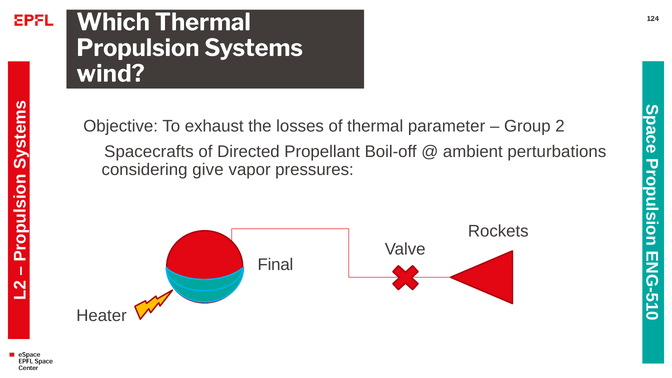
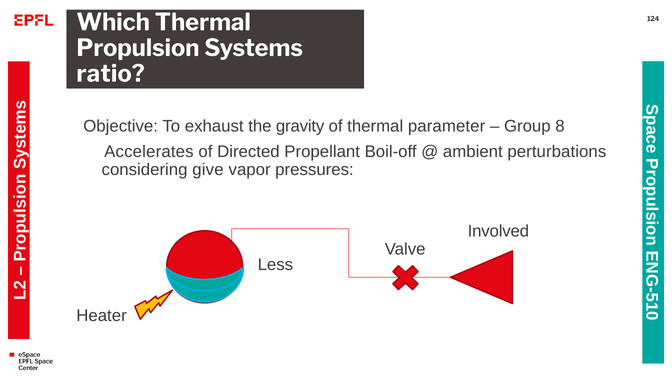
wind: wind -> ratio (111, 74)
losses: losses -> gravity (300, 126)
Group 2: 2 -> 8 (560, 126)
Spacecrafts: Spacecrafts -> Accelerates (149, 152)
Rockets: Rockets -> Involved (498, 231)
Final: Final -> Less (275, 265)
